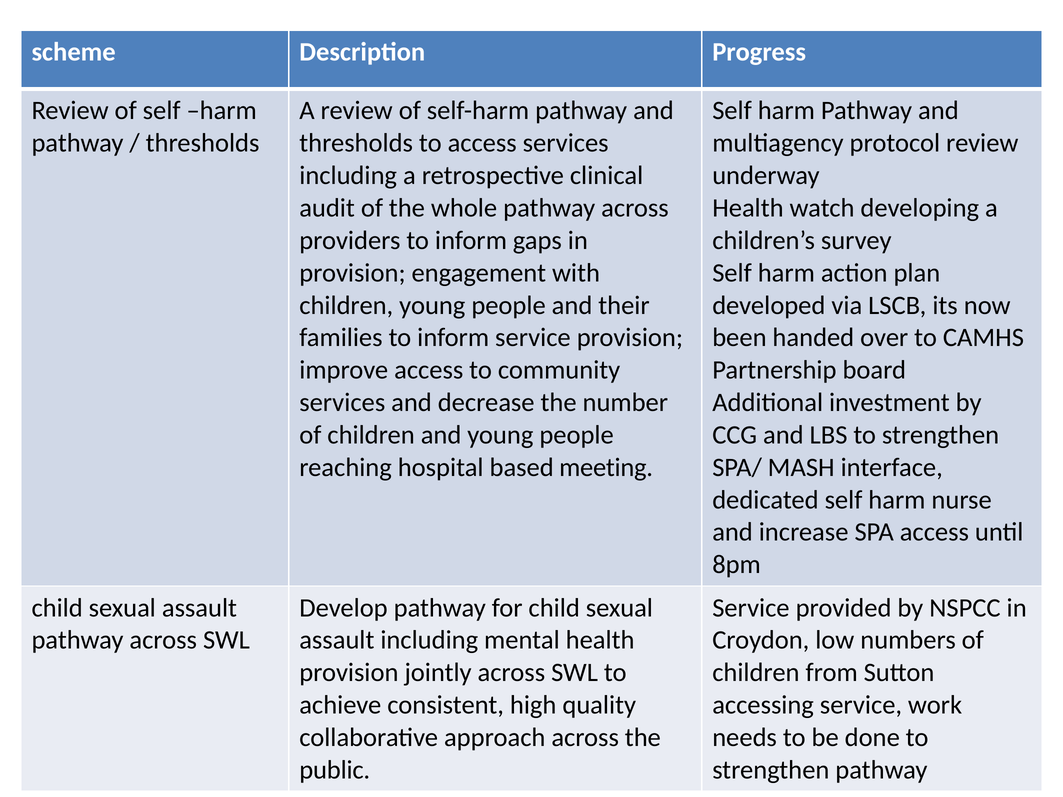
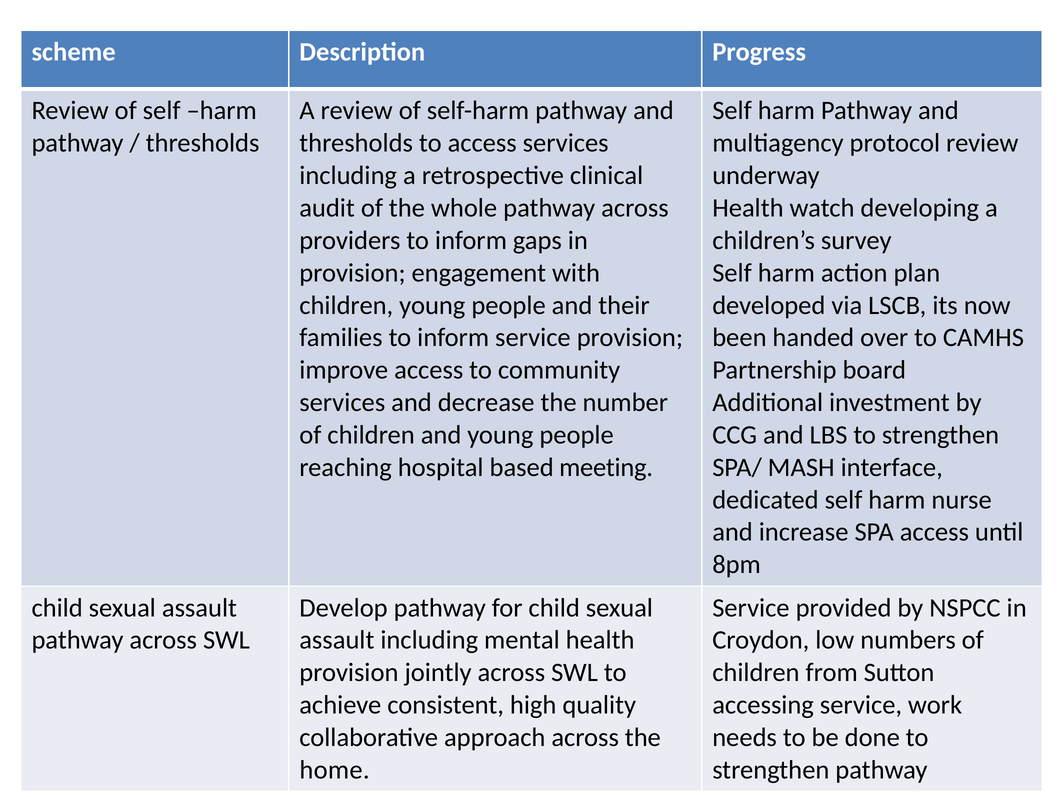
public: public -> home (335, 770)
